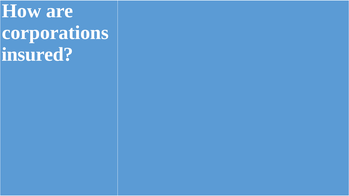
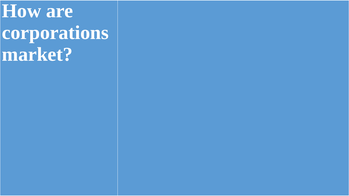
insured: insured -> market (37, 54)
